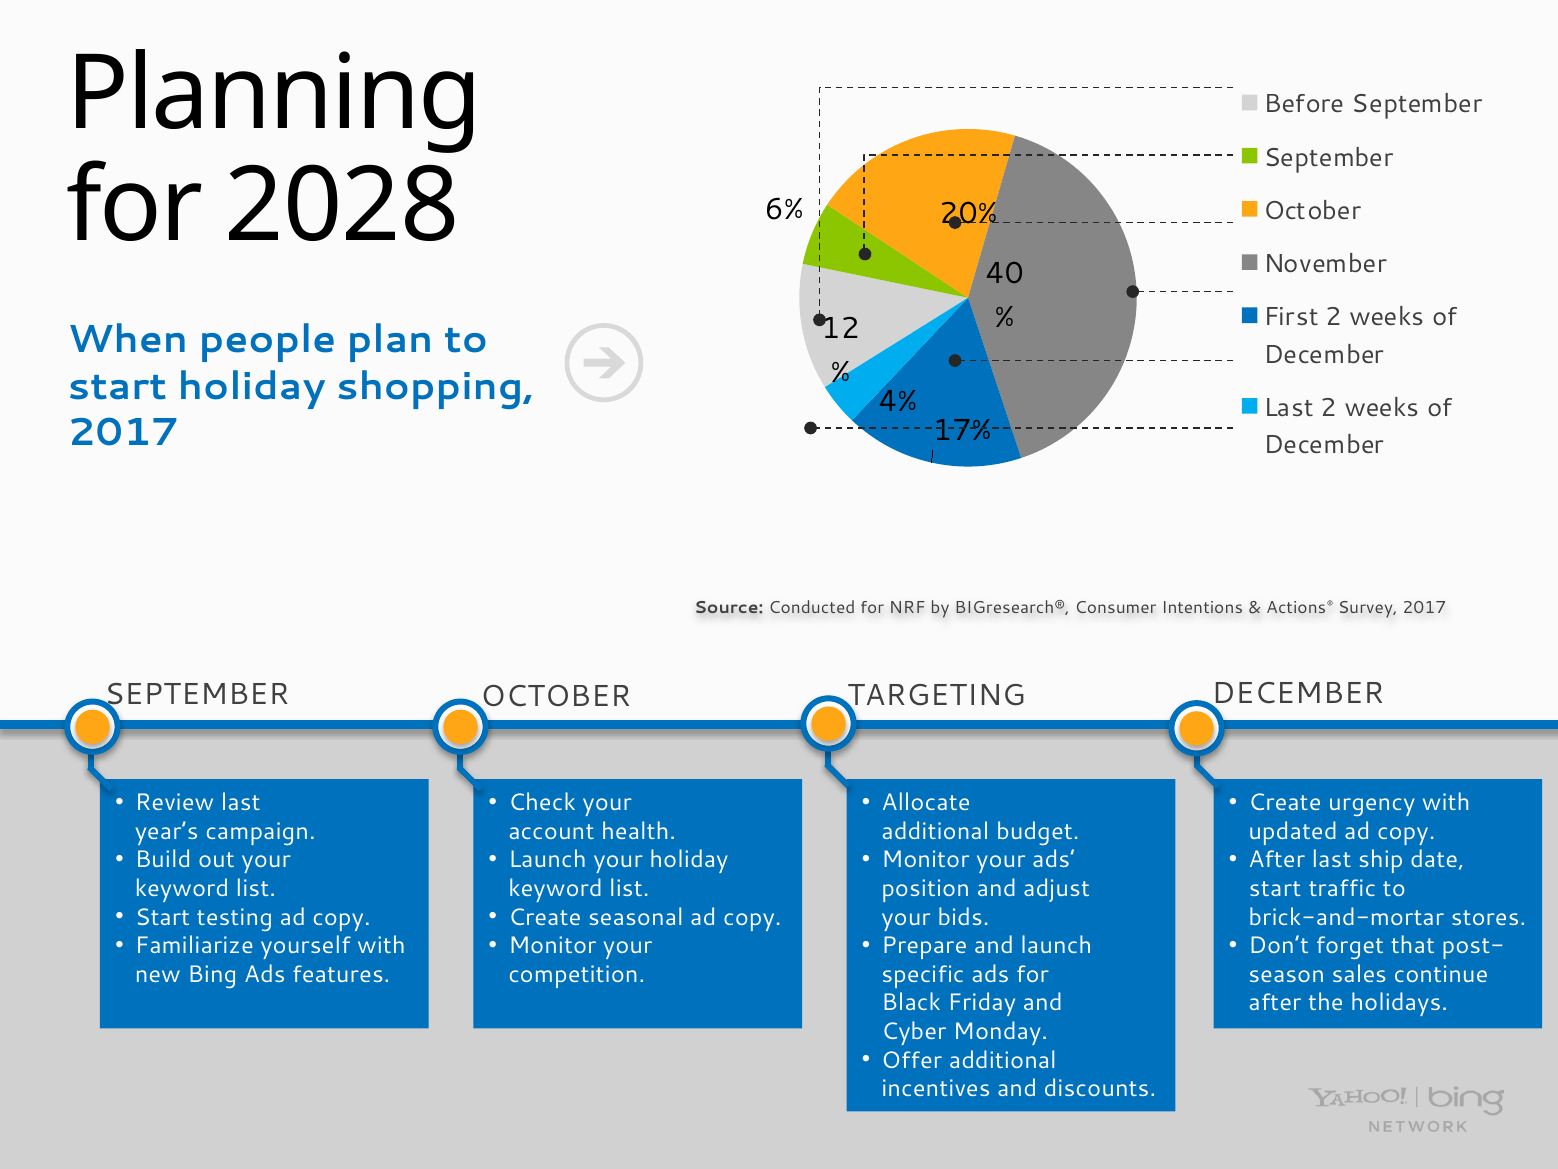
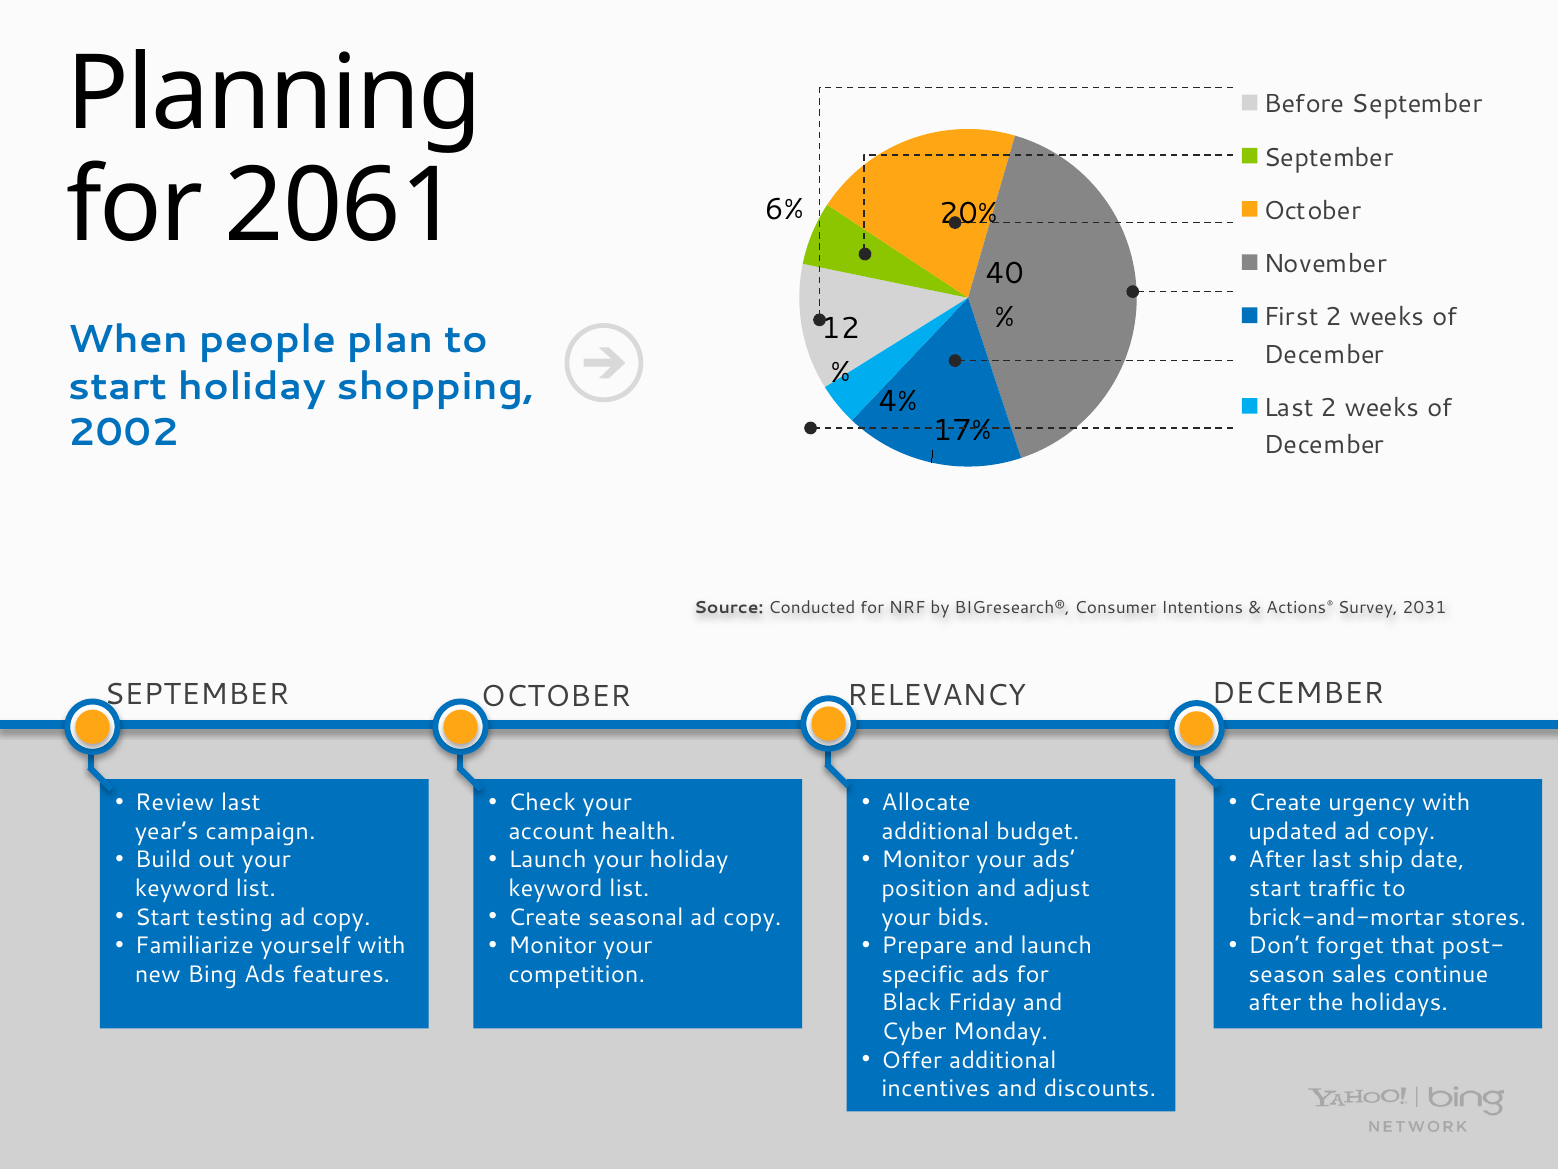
2028: 2028 -> 2061 (342, 207)
2017: 2017 -> 2002 (123, 433)
Survey 2017: 2017 -> 2031 (1424, 608)
TARGETING: TARGETING -> RELEVANCY (937, 695)
